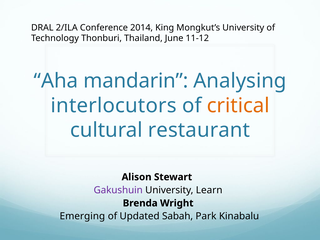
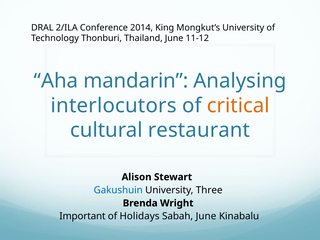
Gakushuin colour: purple -> blue (118, 190)
Learn: Learn -> Three (209, 190)
Emerging: Emerging -> Important (82, 216)
Updated: Updated -> Holidays (140, 216)
Sabah Park: Park -> June (206, 216)
